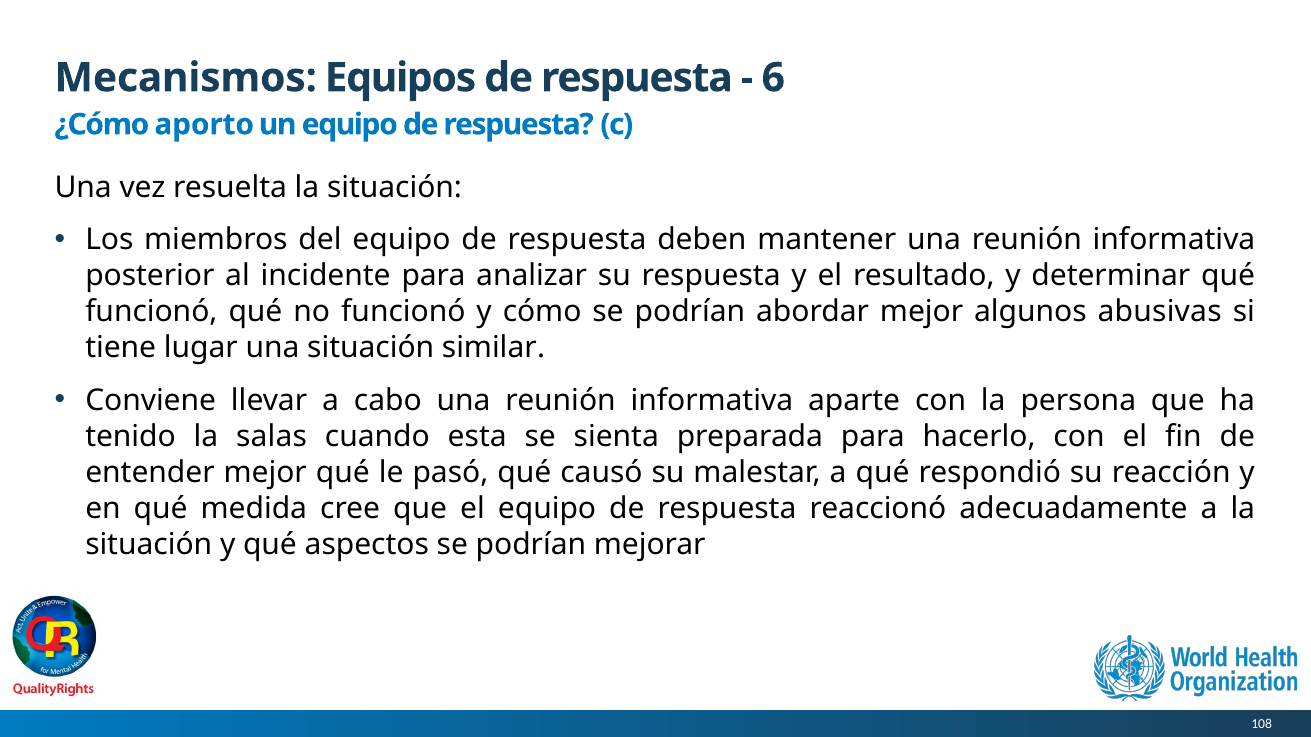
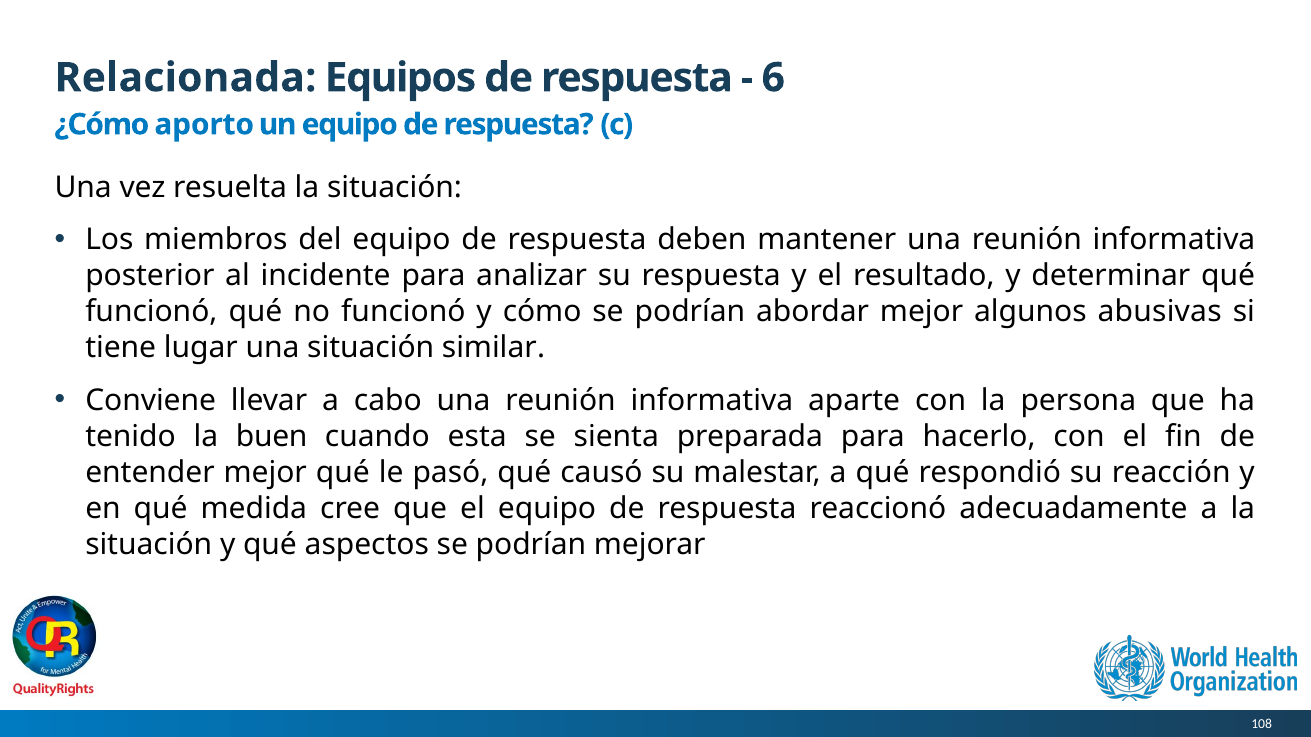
Mecanismos: Mecanismos -> Relacionada (186, 78)
salas: salas -> buen (272, 437)
